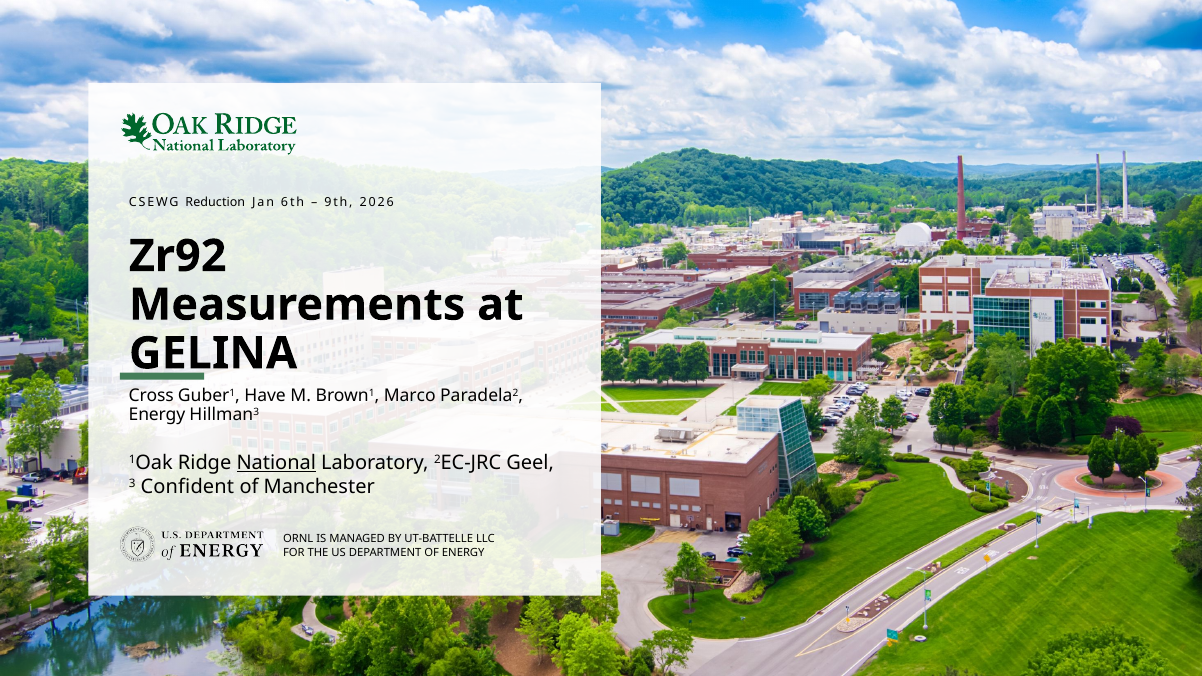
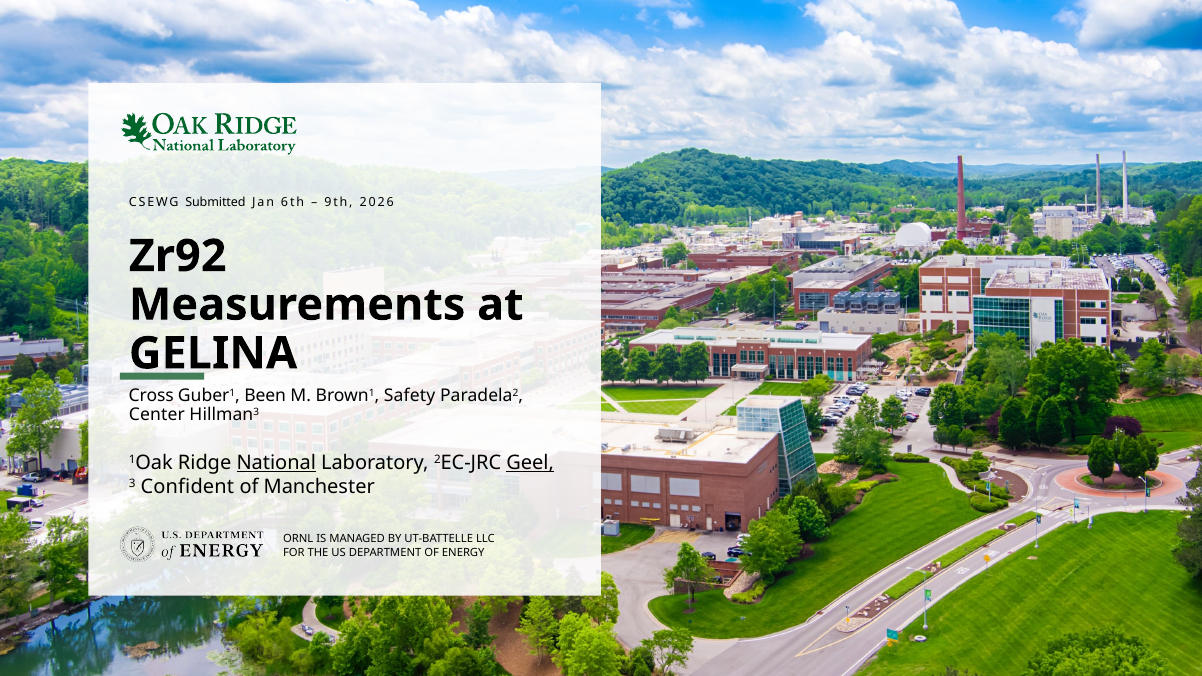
Reduction: Reduction -> Submitted (215, 202)
Have: Have -> Been (265, 396)
Marco: Marco -> Safety (410, 396)
Energy: Energy -> Center (157, 415)
Geel underline: none -> present (530, 463)
